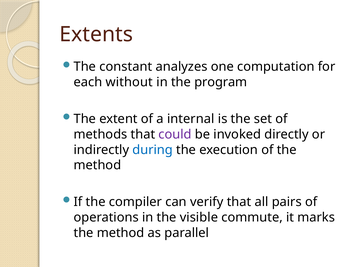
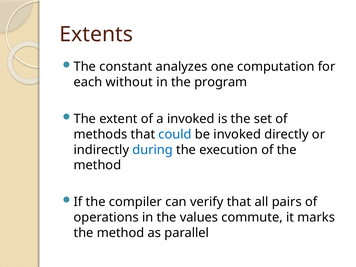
a internal: internal -> invoked (191, 119)
could colour: purple -> blue (175, 134)
visible: visible -> values (199, 217)
